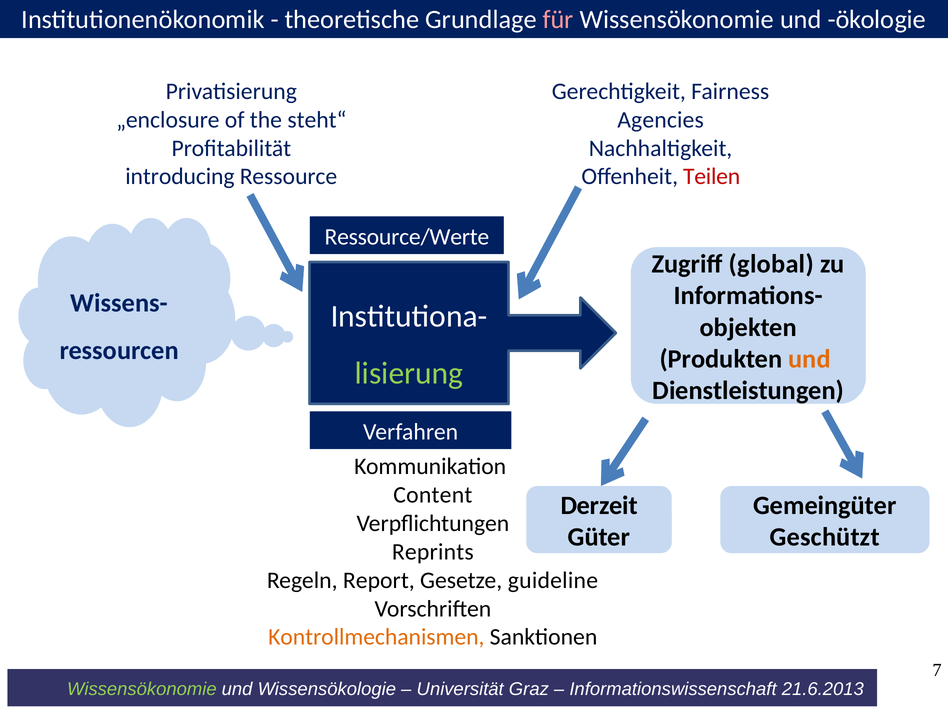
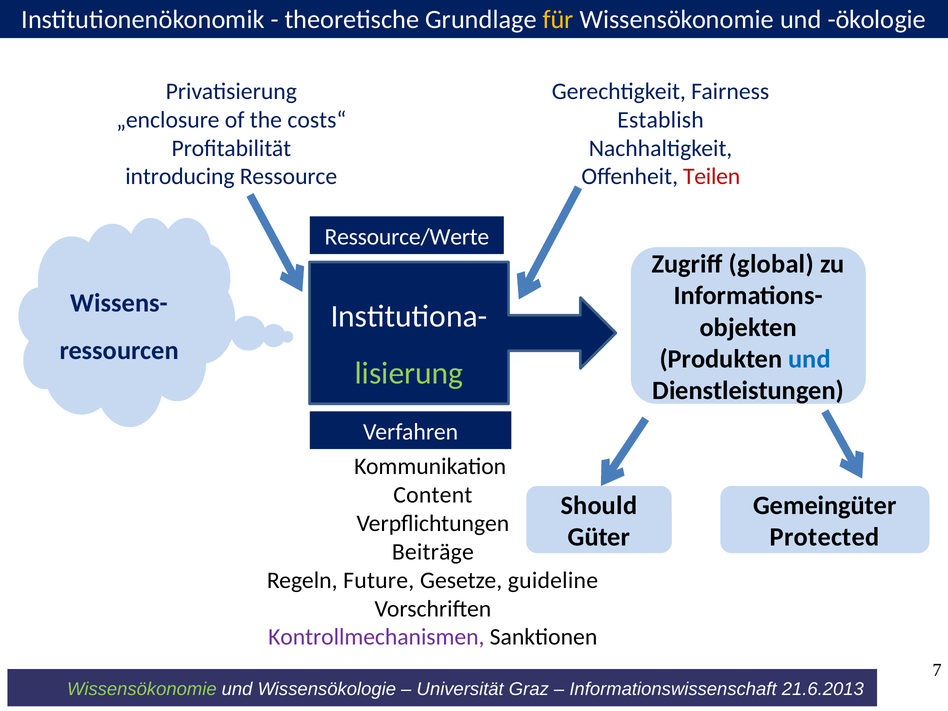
für colour: pink -> yellow (558, 19)
steht“: steht“ -> costs“ (317, 120)
Agencies: Agencies -> Establish (661, 120)
und colour: orange -> blue (809, 359)
Derzeit: Derzeit -> Should (599, 506)
Geschützt: Geschützt -> Protected (825, 537)
Reprints: Reprints -> Beiträge (433, 552)
Report: Report -> Future (379, 580)
Kontrollmechanismen colour: orange -> purple (376, 637)
